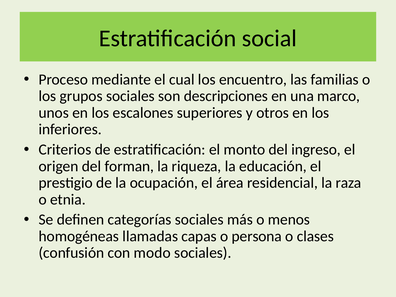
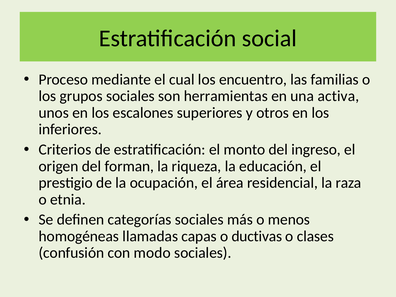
descripciones: descripciones -> herramientas (226, 96)
marco: marco -> activa (338, 96)
persona: persona -> ductivas (257, 236)
